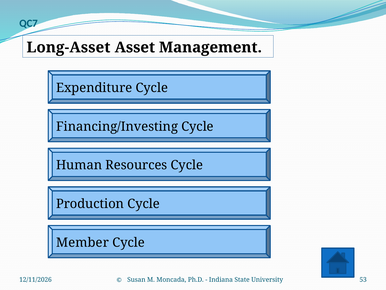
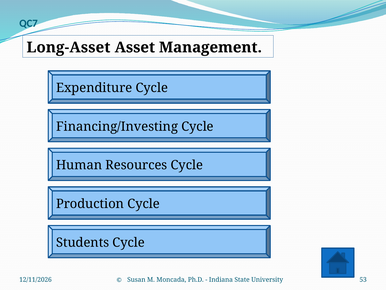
Member: Member -> Students (83, 242)
